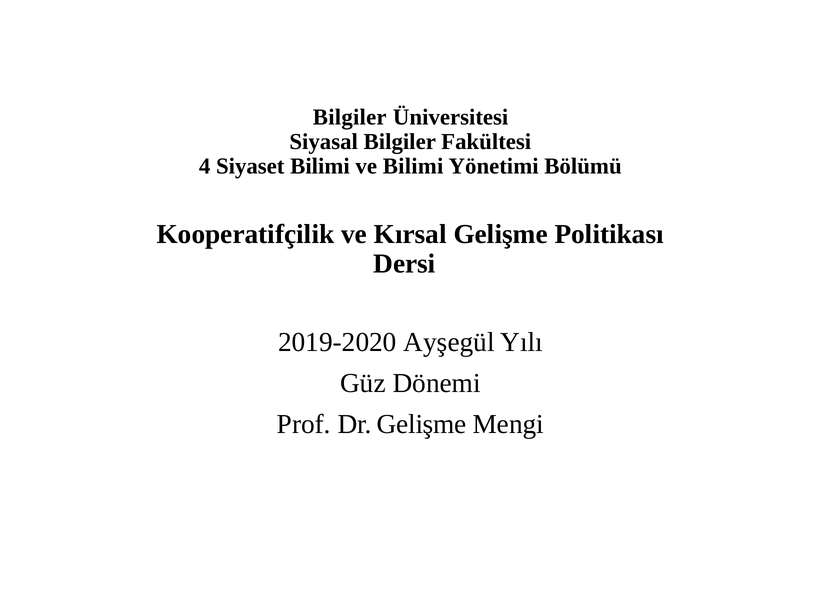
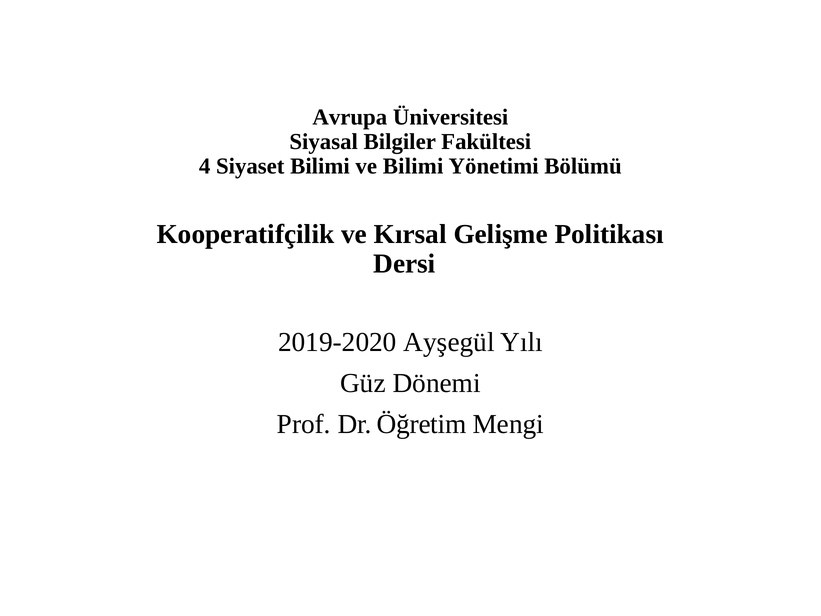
Bilgiler: Bilgiler -> Avrupa (350, 117)
Dr Gelişme: Gelişme -> Öğretim (422, 424)
